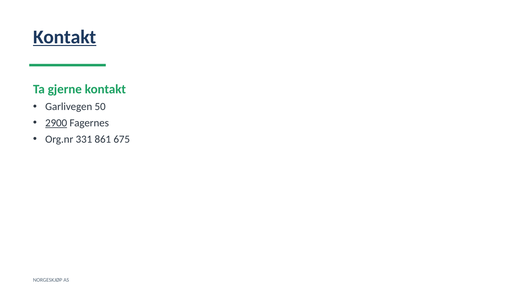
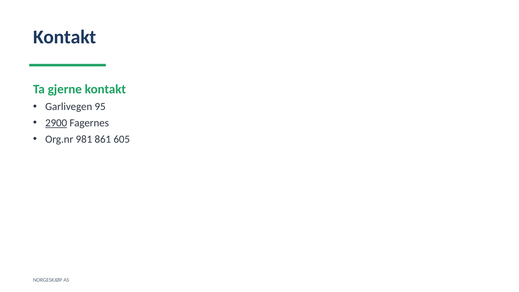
Kontakt underline: present -> none (65, 37)
50: 50 -> 95 (100, 107)
331: 331 -> 981 (84, 139)
675: 675 -> 605 (122, 139)
